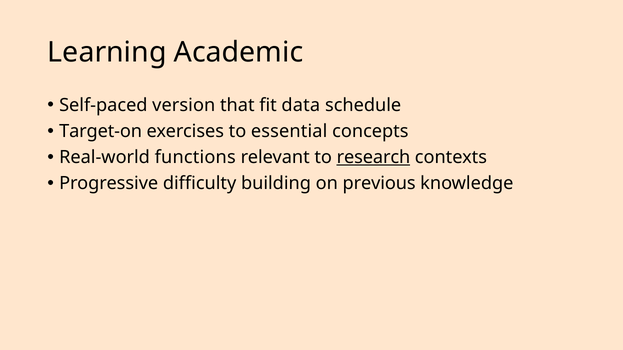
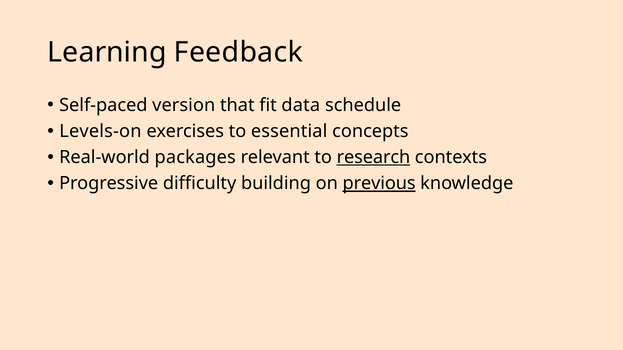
Academic: Academic -> Feedback (238, 52)
Target-on: Target-on -> Levels-on (100, 131)
functions: functions -> packages (195, 158)
previous underline: none -> present (379, 184)
